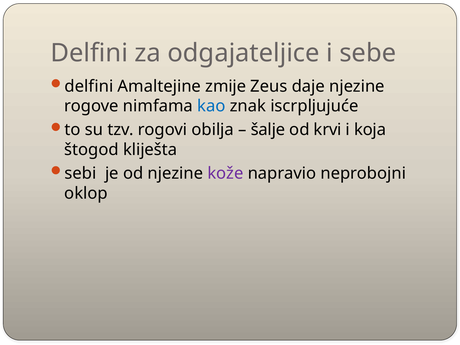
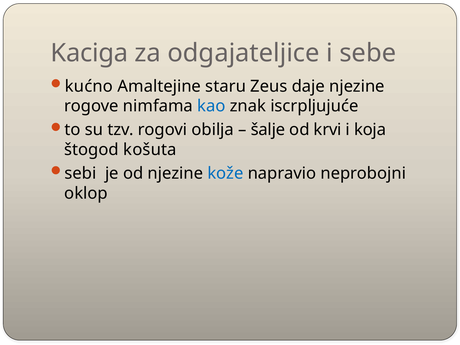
Delfini: Delfini -> Kaciga (89, 53)
delfini: delfini -> kućno (89, 86)
zmije: zmije -> staru (226, 86)
kliješta: kliješta -> košuta (150, 150)
kože colour: purple -> blue (225, 173)
